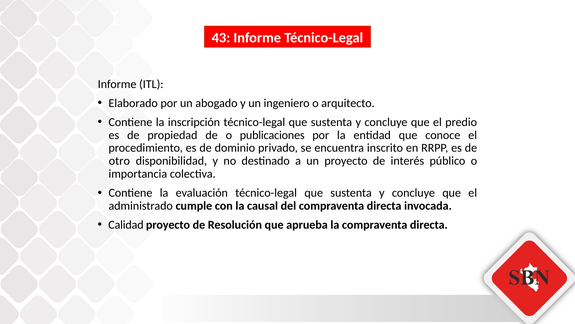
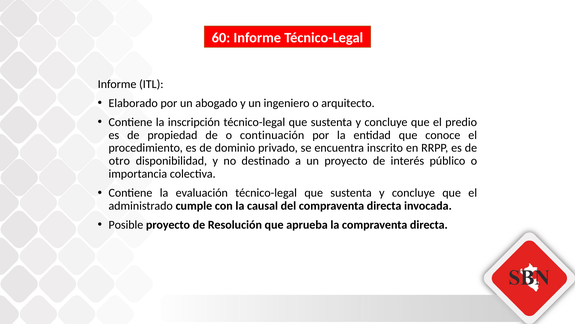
43: 43 -> 60 (221, 38)
publicaciones: publicaciones -> continuación (272, 135)
Calidad: Calidad -> Posible (126, 224)
